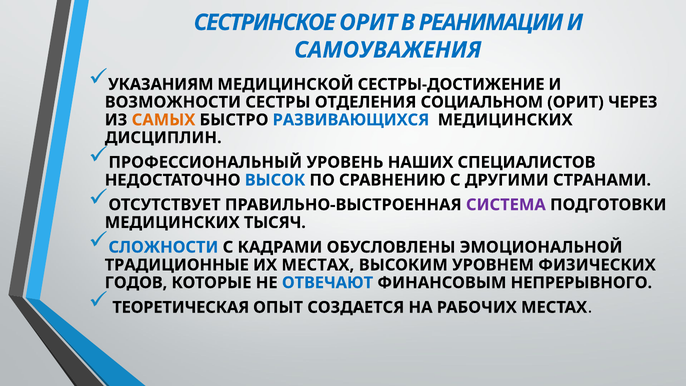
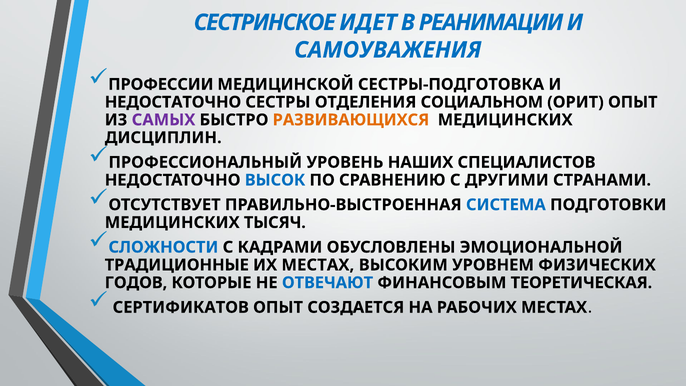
СЕСТРИНСКОЕ ОРИТ: ОРИТ -> ИДЕТ (368, 22)
УКАЗАНИЯМ: УКАЗАНИЯМ -> ПРОФЕССИИ (161, 84)
СЕСТРЫ-ДОСТИЖЕНИЕ: СЕСТРЫ-ДОСТИЖЕНИЕ -> СЕСТРЫ-ПОДГОТОВКА (451, 84)
ВОЗМОЖНОСТИ: ВОЗМОЖНОСТИ -> НЕДОСТАТОЧНО (173, 102)
ОРИТ ЧЕРЕЗ: ЧЕРЕЗ -> ОПЫТ (633, 102)
САМЫХ colour: orange -> purple (164, 120)
РАЗВИВАЮЩИХСЯ colour: blue -> orange (351, 120)
СИСТЕМА colour: purple -> blue (506, 205)
НЕПРЕРЫВНОГО: НЕПРЕРЫВНОГО -> ТЕОРЕТИЧЕСКАЯ (581, 283)
ТЕОРЕТИЧЕСКАЯ: ТЕОРЕТИЧЕСКАЯ -> СЕРТИФИКАТОВ (181, 307)
